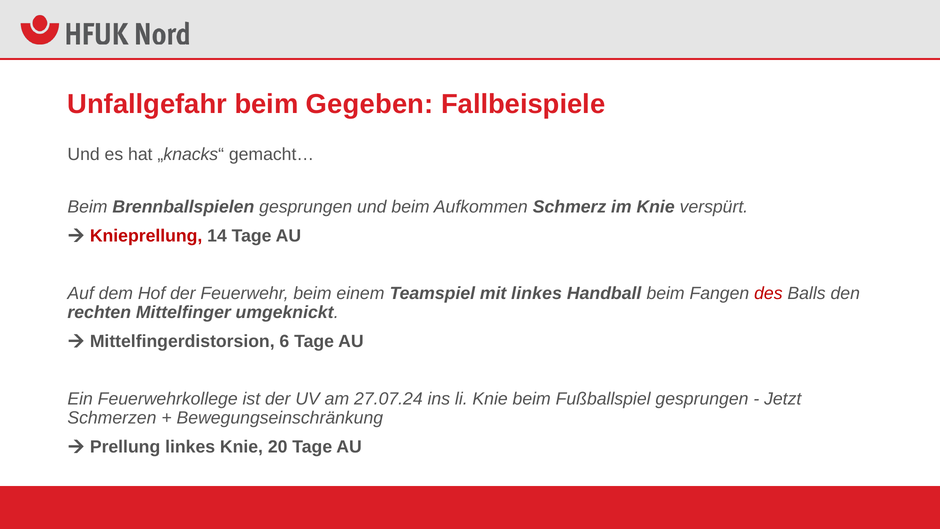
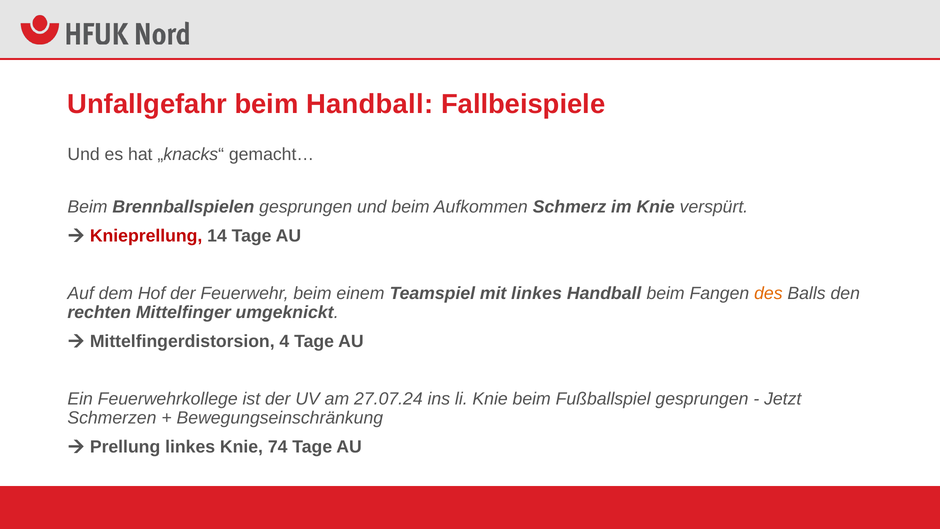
beim Gegeben: Gegeben -> Handball (370, 104)
des colour: red -> orange (768, 293)
6: 6 -> 4 (284, 341)
20: 20 -> 74 (278, 447)
